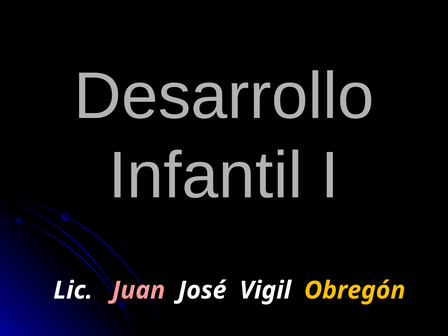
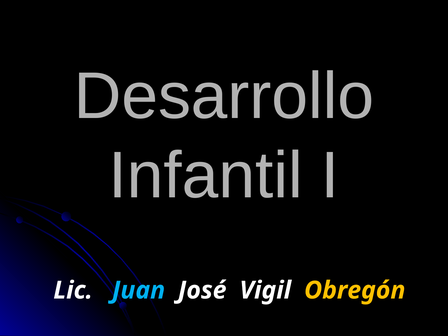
Juan colour: pink -> light blue (139, 290)
